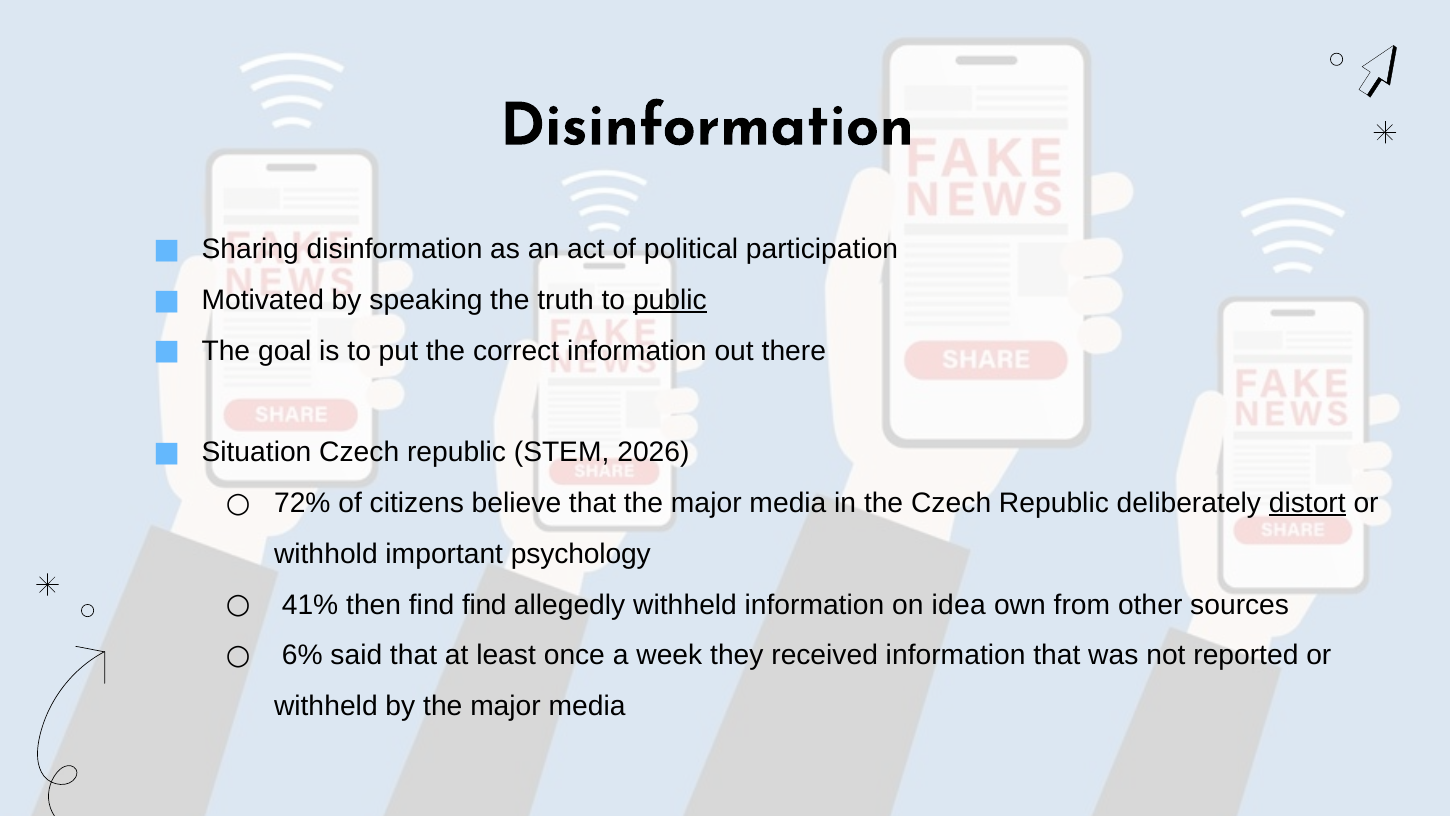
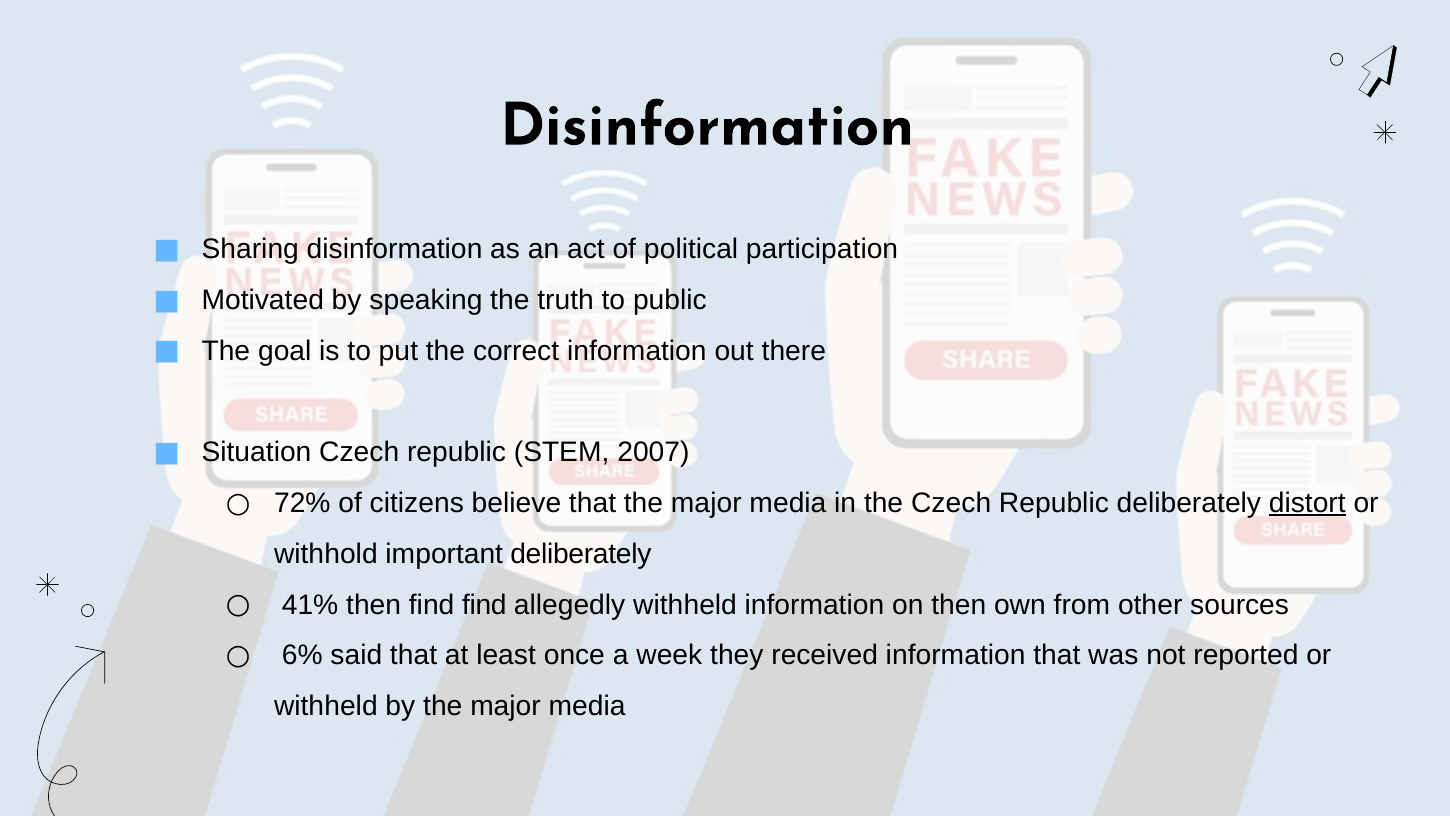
public underline: present -> none (670, 300)
2026: 2026 -> 2007 (653, 452)
important psychology: psychology -> deliberately (581, 554)
on idea: idea -> then (959, 604)
